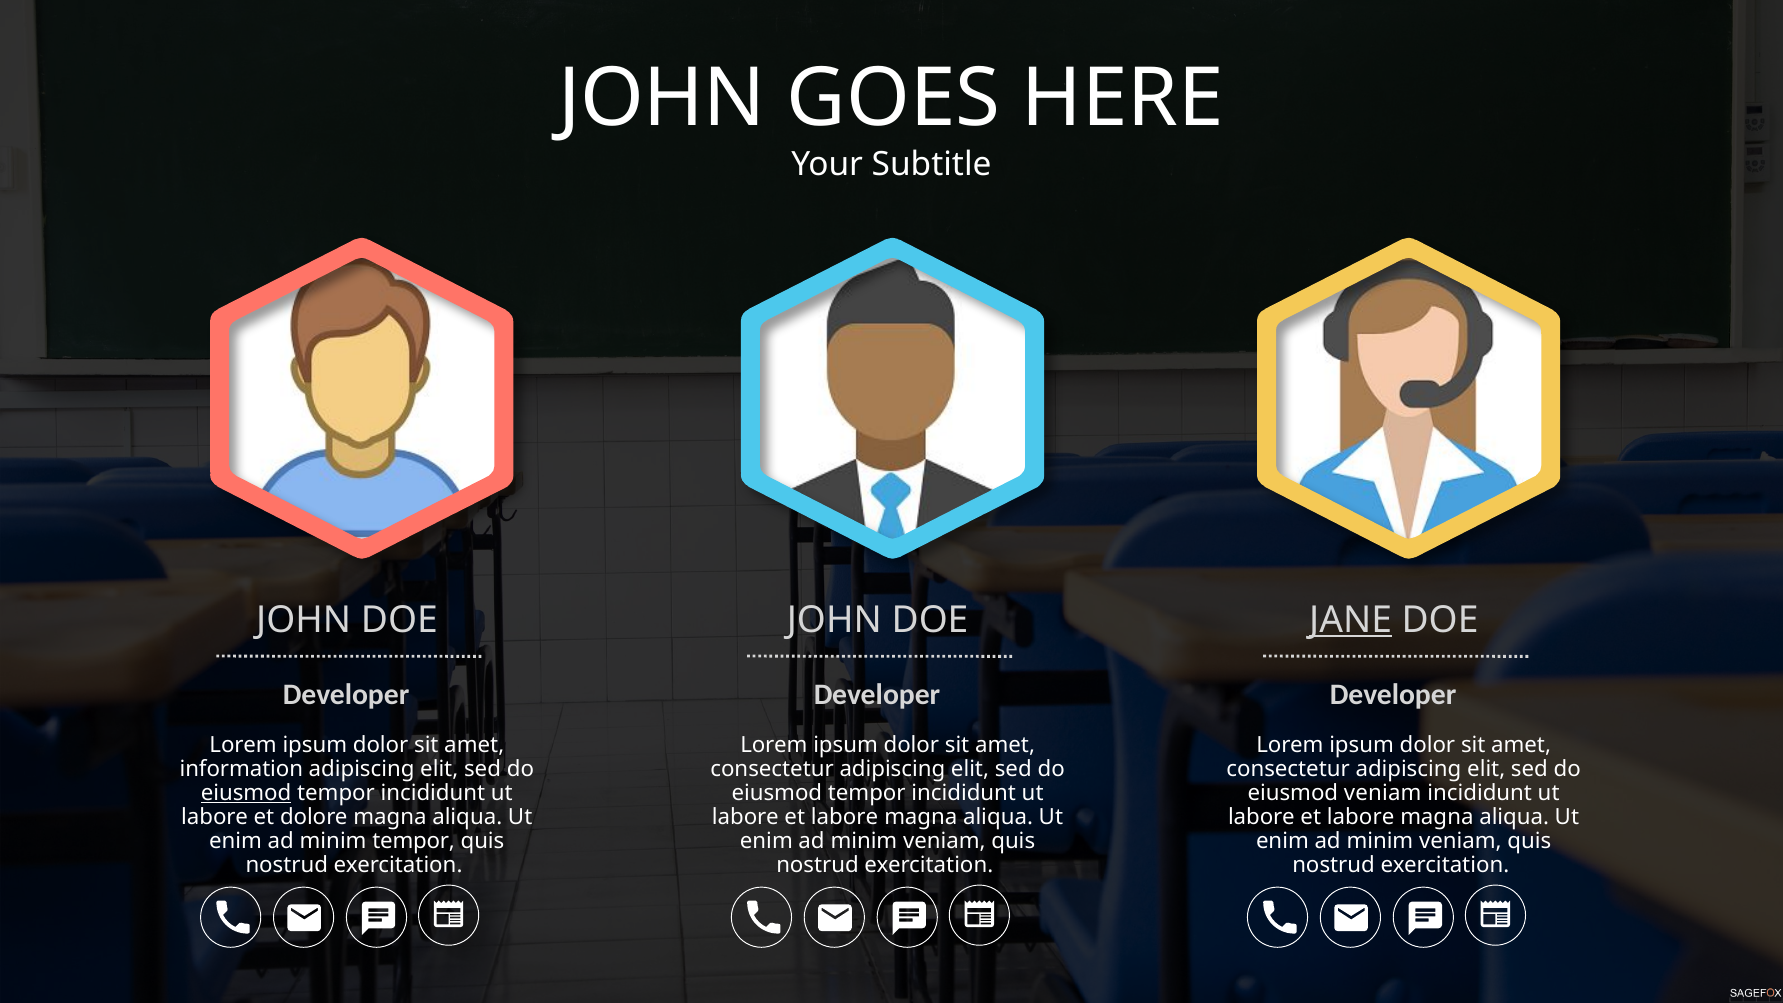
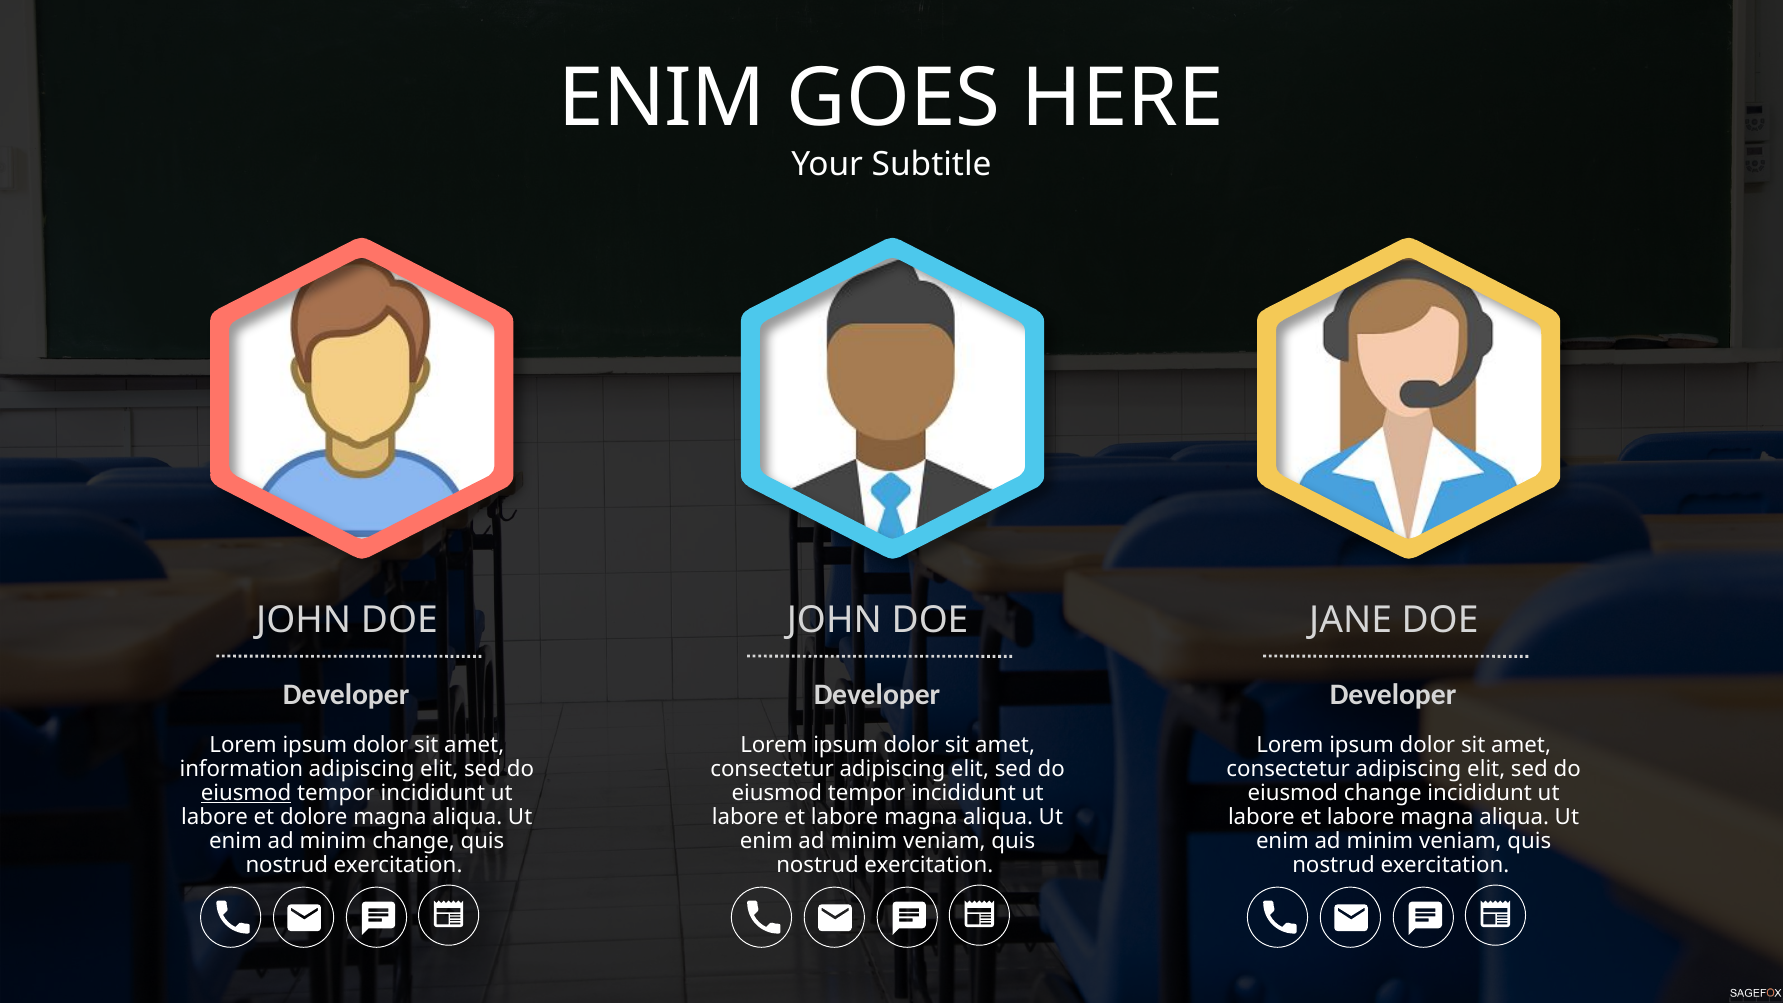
JOHN: JOHN -> ENIM (662, 99)
JANE underline: present -> none (1351, 620)
eiusmod veniam: veniam -> change (1383, 793)
minim tempor: tempor -> change (414, 841)
